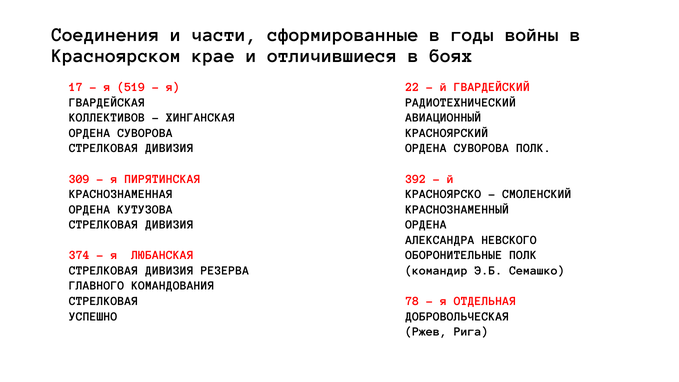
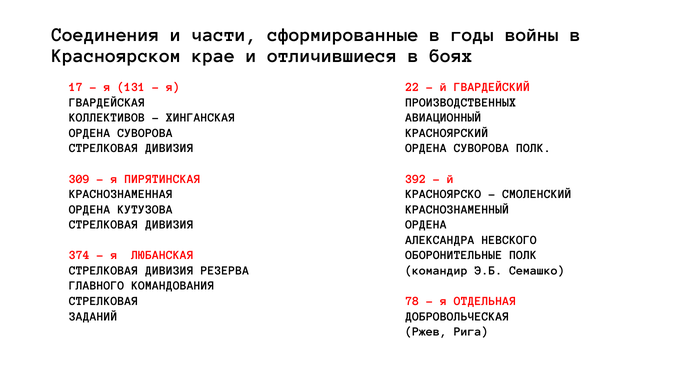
519: 519 -> 131 (132, 87)
РАДИОТЕХНИЧЕСКИЙ: РАДИОТЕХНИЧЕСКИЙ -> ПРОИЗВОДСТВЕННЫХ (461, 102)
УСПЕШНО: УСПЕШНО -> ЗАДАНИЙ (93, 316)
